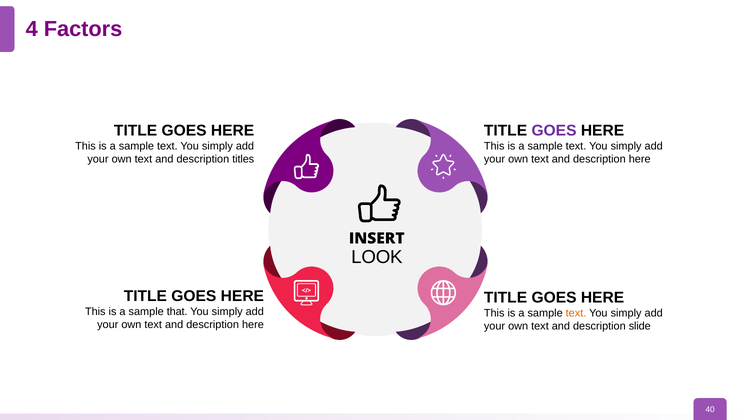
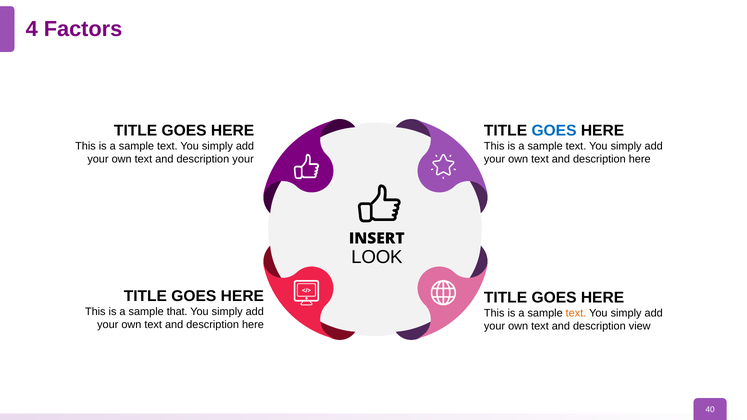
GOES colour: purple -> blue (554, 131)
description titles: titles -> your (243, 159)
slide: slide -> view (640, 326)
